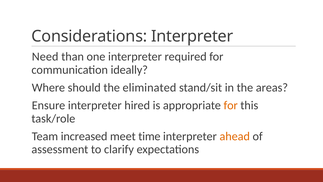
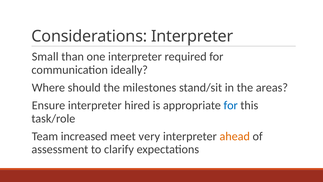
Need: Need -> Small (45, 57)
eliminated: eliminated -> milestones (149, 87)
for colour: orange -> blue (231, 105)
time: time -> very (149, 136)
